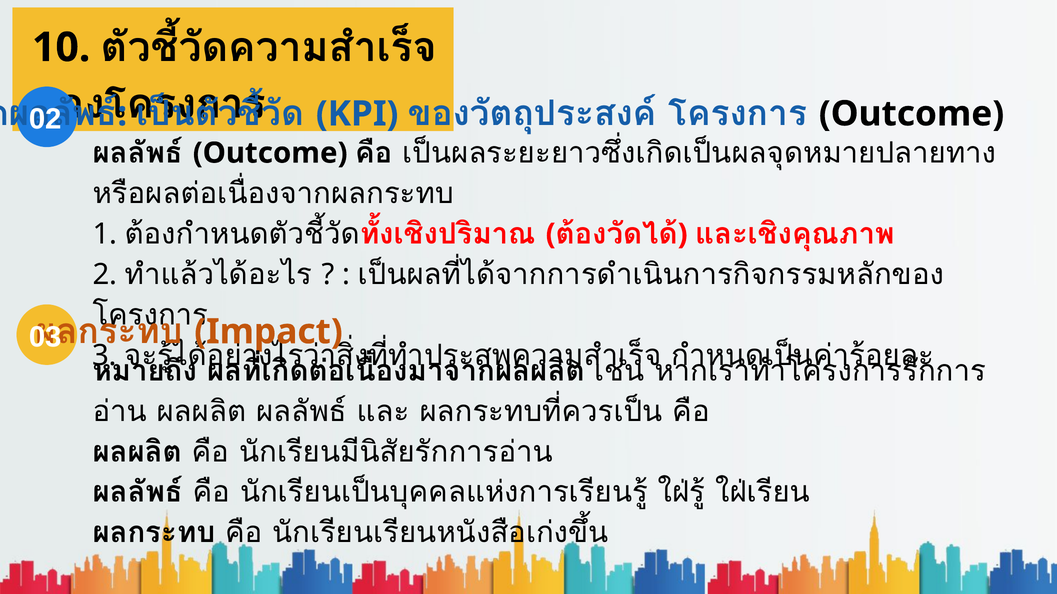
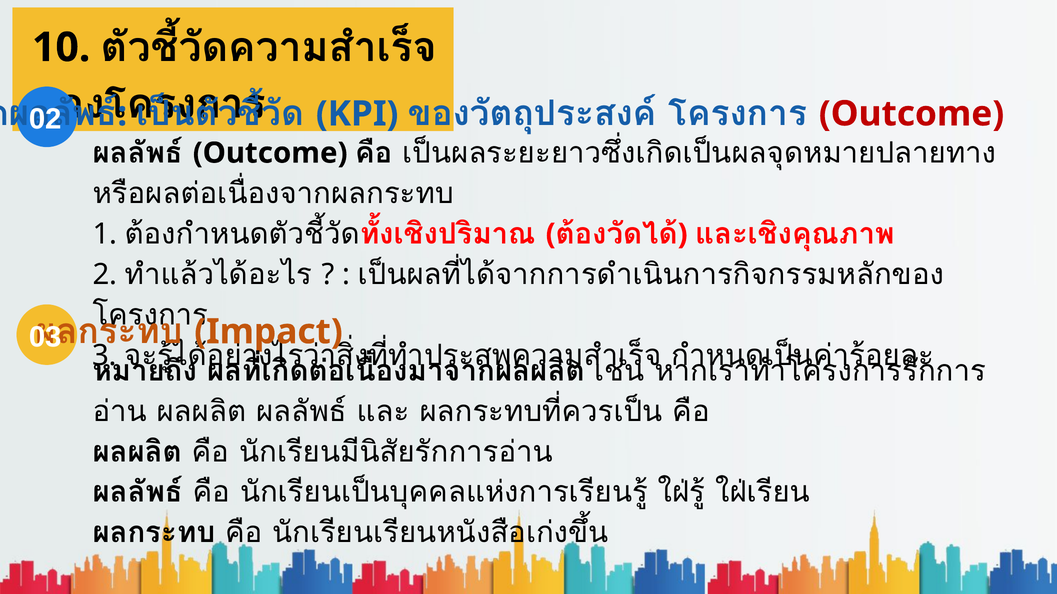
Outcome colour: black -> red (912, 114)
